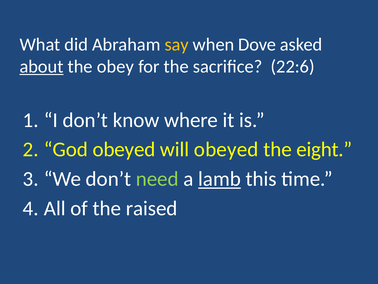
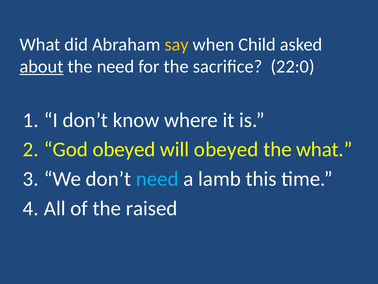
Dove: Dove -> Child (257, 44)
the obey: obey -> need (115, 66)
22:6: 22:6 -> 22:0 (293, 66)
the eight: eight -> what (324, 149)
need colour: light green -> light blue (157, 179)
lamb underline: present -> none (220, 179)
